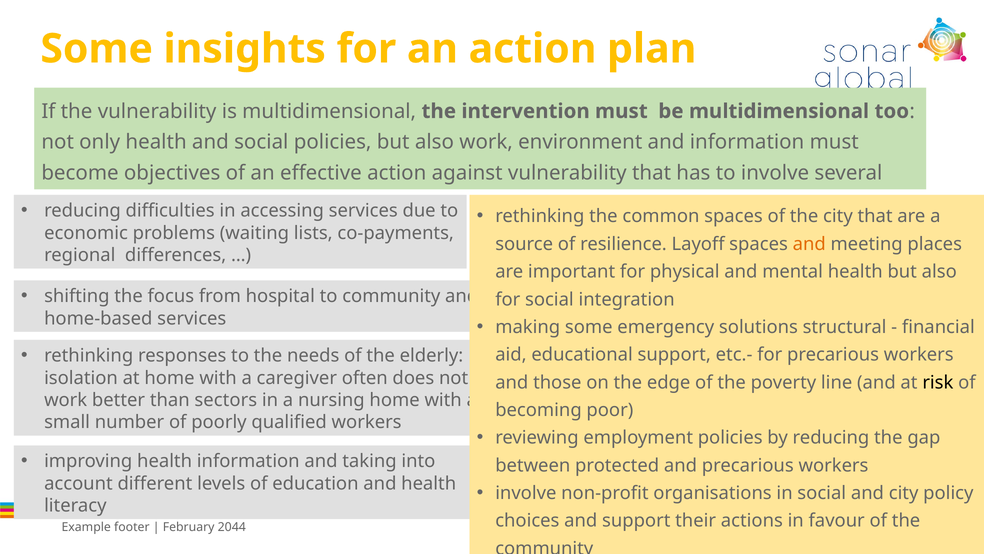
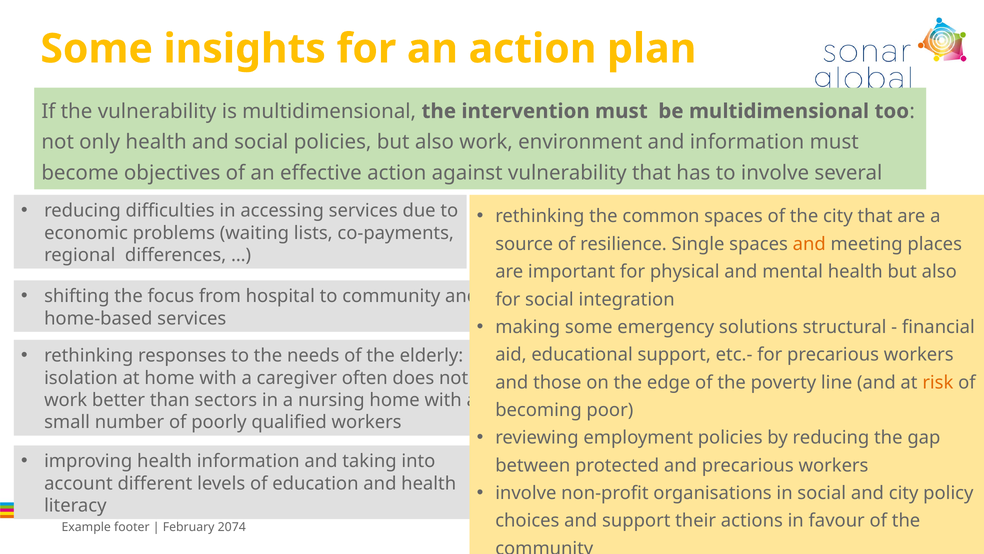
Layoff: Layoff -> Single (698, 244)
risk colour: black -> orange (938, 382)
2044: 2044 -> 2074 (232, 527)
